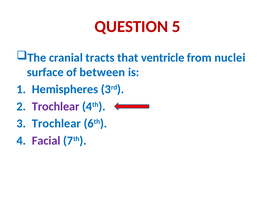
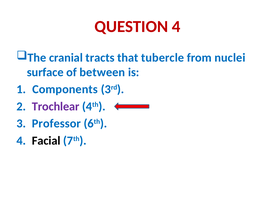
QUESTION 5: 5 -> 4 (176, 27)
ventricle: ventricle -> tubercle (163, 58)
Hemispheres: Hemispheres -> Components (65, 89)
Trochlear: Trochlear -> Professor (56, 124)
Facial colour: purple -> black (46, 141)
